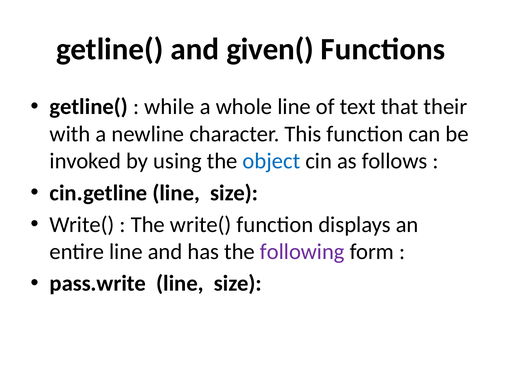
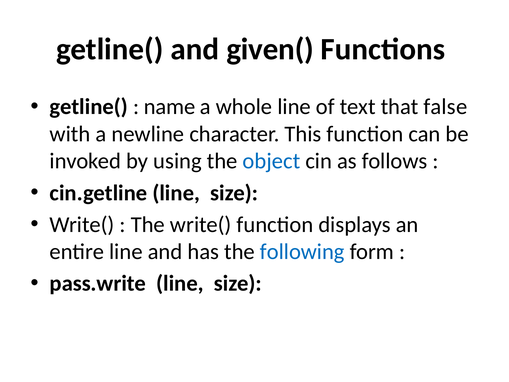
while: while -> name (170, 107)
their: their -> false (445, 107)
following colour: purple -> blue (302, 252)
